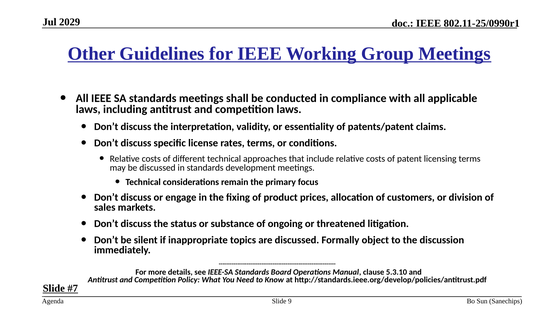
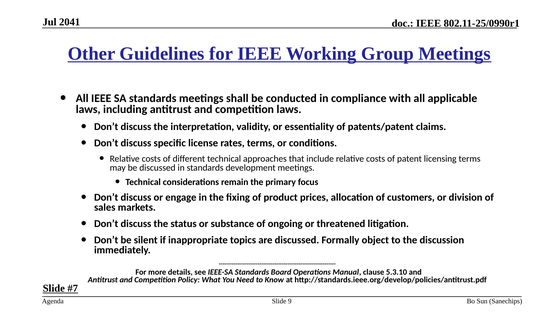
2029: 2029 -> 2041 (70, 22)
